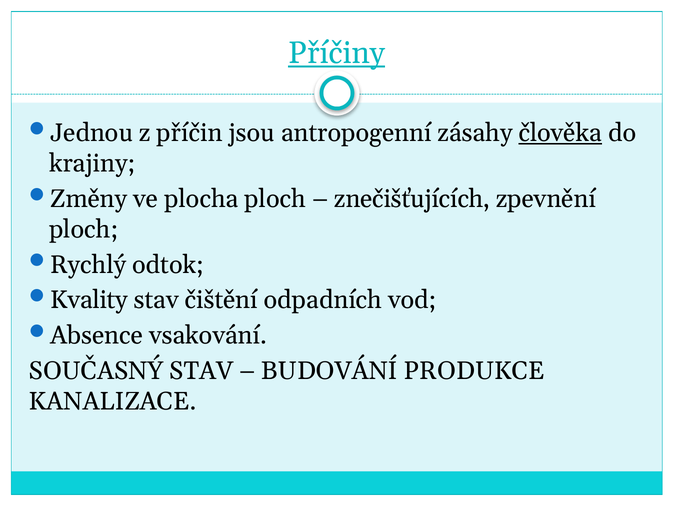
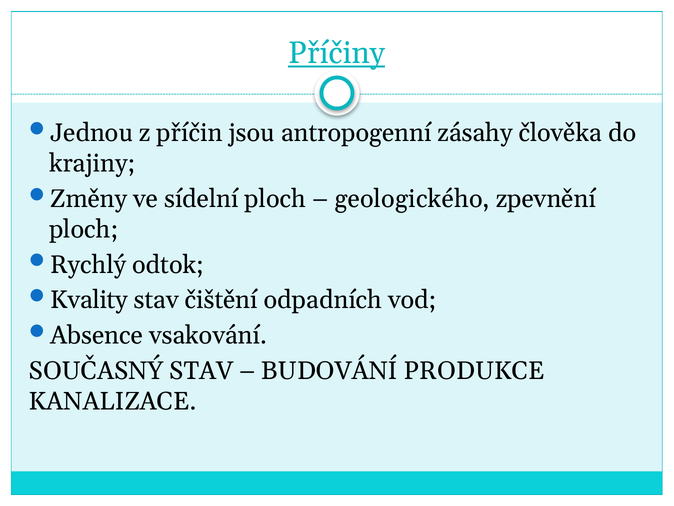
člověka underline: present -> none (560, 133)
plocha: plocha -> sídelní (201, 199)
znečišťujících: znečišťujících -> geologického (412, 199)
